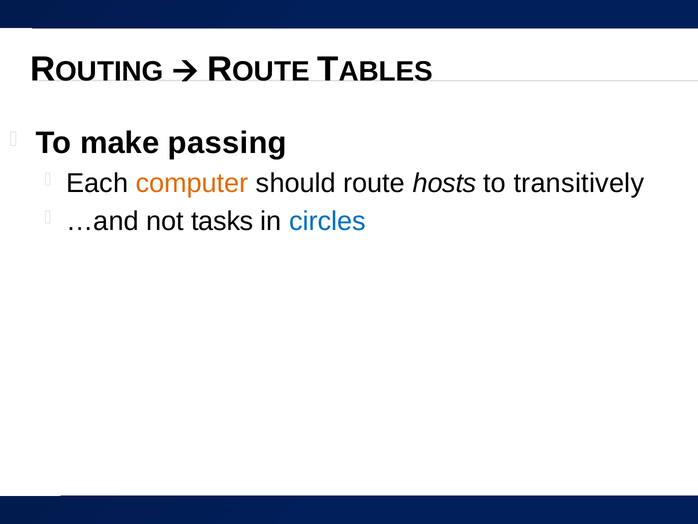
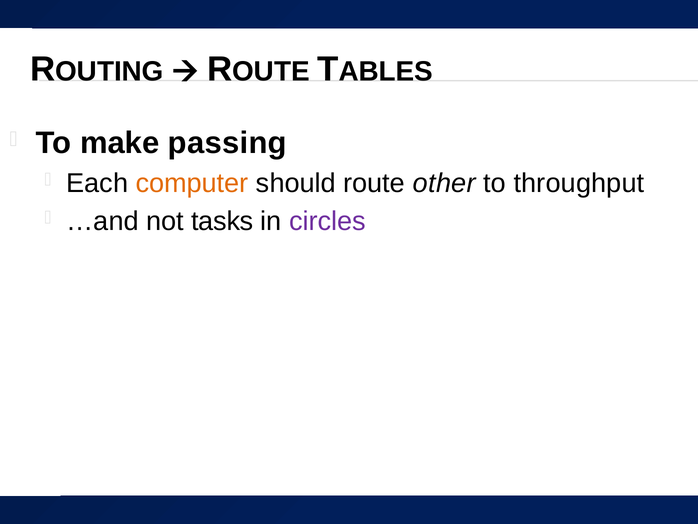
hosts: hosts -> other (444, 183)
transitively: transitively -> throughput (579, 183)
circles colour: blue -> purple (327, 221)
